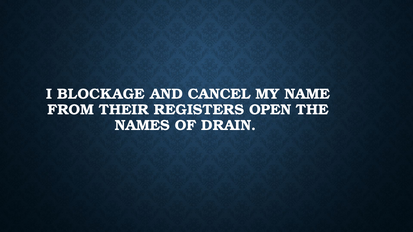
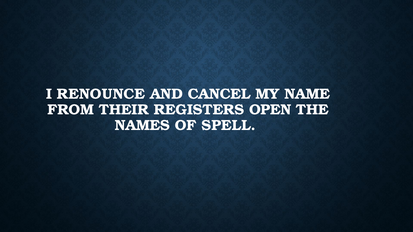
BLOCKAGE: BLOCKAGE -> RENOUNCE (101, 94)
DRAIN: DRAIN -> SPELL (229, 126)
